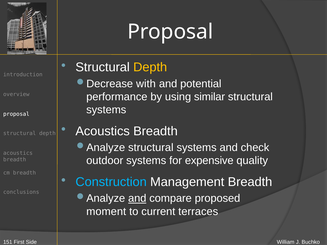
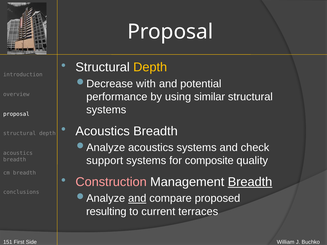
structural: structural -> acoustics (151, 148)
outdoor: outdoor -> support (105, 161)
expensive: expensive -> composite (209, 161)
Construction colour: light blue -> pink (111, 182)
Breadth underline: none -> present (250, 182)
moment: moment -> resulting (106, 212)
